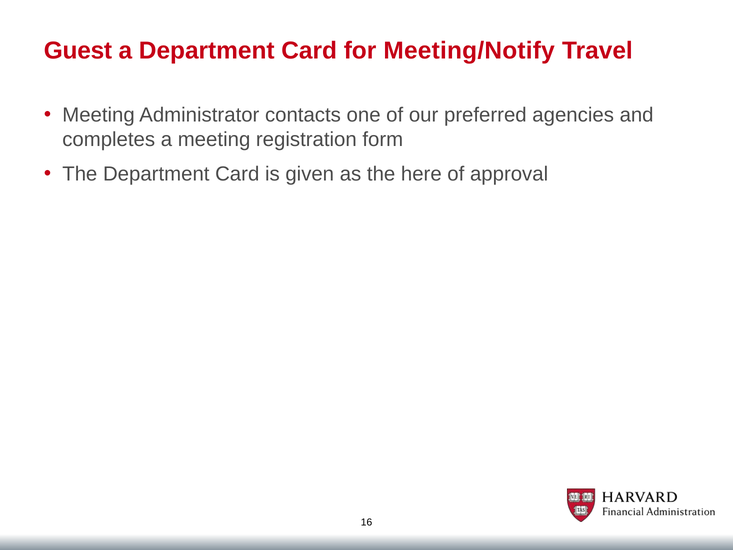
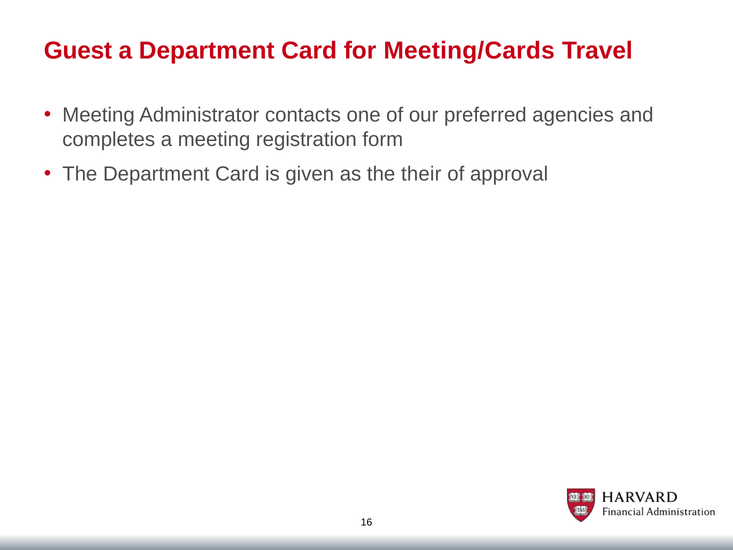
Meeting/Notify: Meeting/Notify -> Meeting/Cards (469, 51)
here: here -> their (421, 174)
